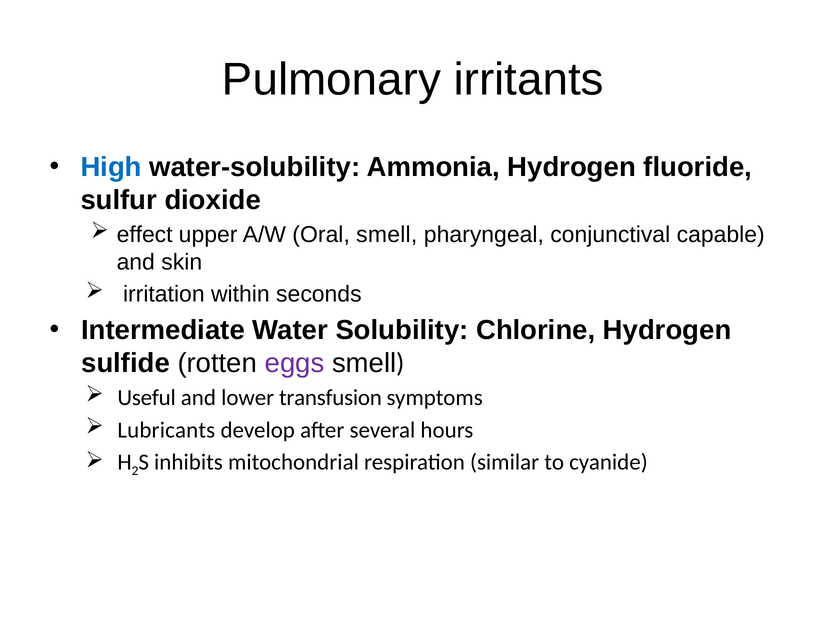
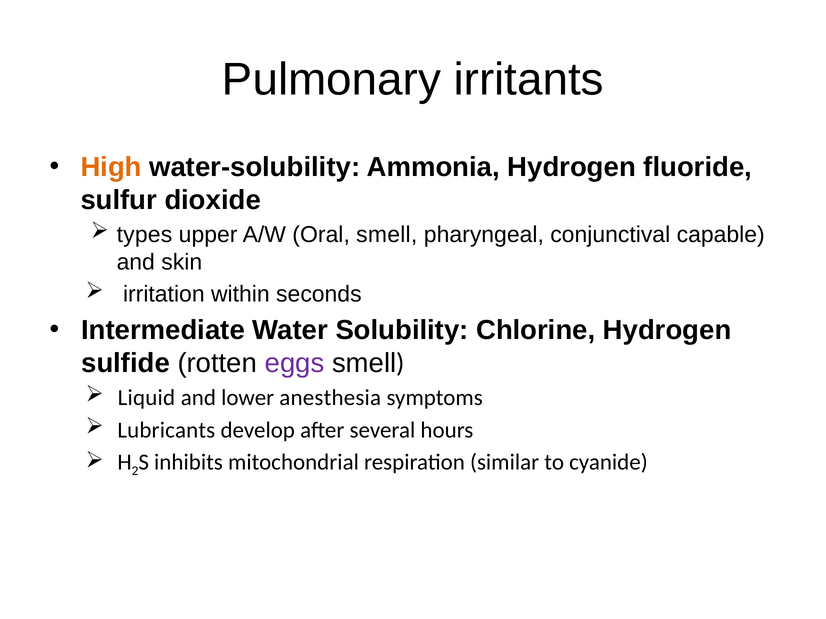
High colour: blue -> orange (111, 167)
effect: effect -> types (144, 235)
Useful: Useful -> Liquid (146, 398)
transfusion: transfusion -> anesthesia (330, 398)
